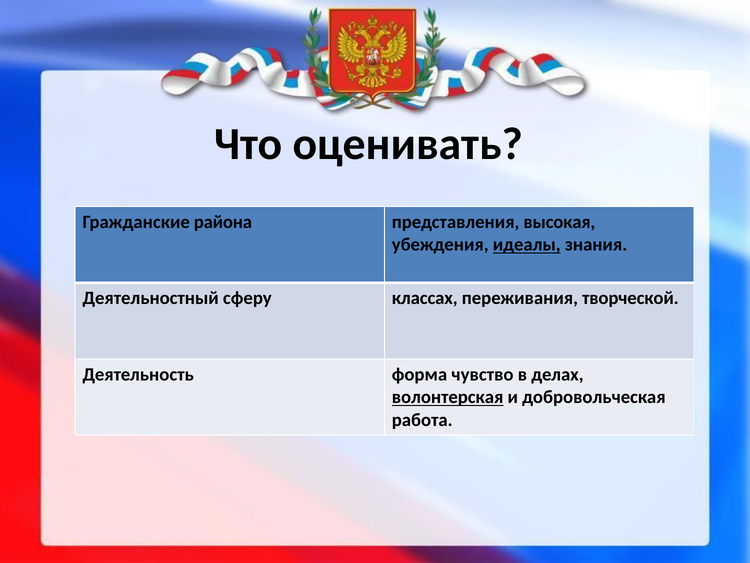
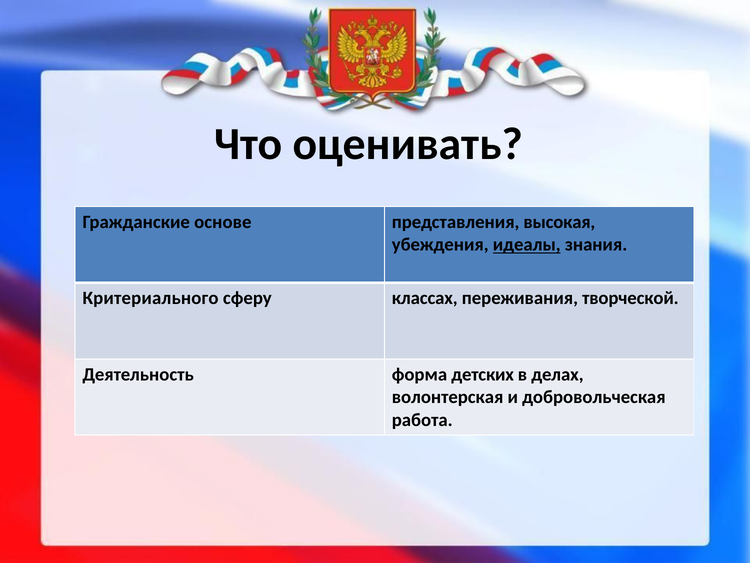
района: района -> основе (223, 222)
Деятельностный: Деятельностный -> Критериального (151, 298)
чувство: чувство -> детских (483, 374)
волонтерская underline: present -> none (448, 397)
